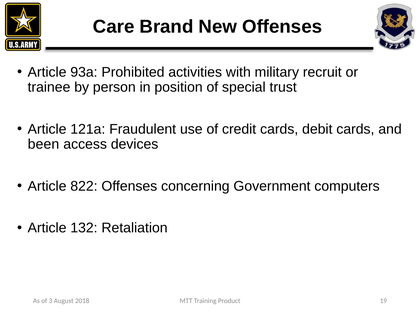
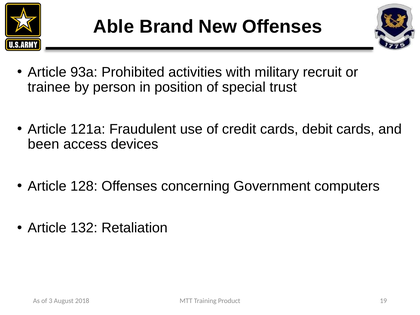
Care: Care -> Able (114, 27)
822: 822 -> 128 (84, 186)
